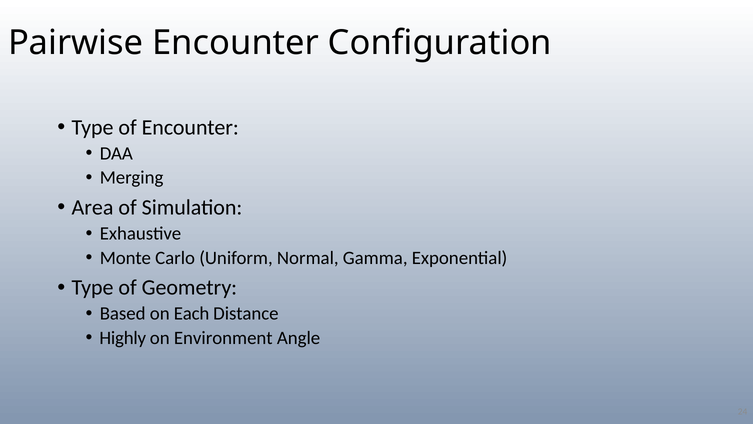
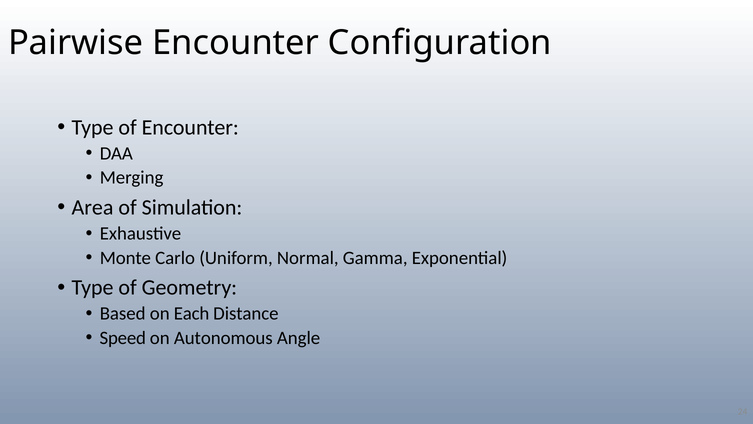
Highly: Highly -> Speed (123, 338)
Environment: Environment -> Autonomous (223, 338)
